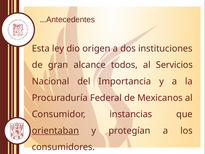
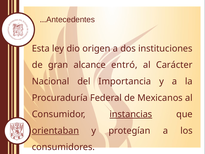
todos: todos -> entró (124, 65)
Servicios: Servicios -> Carácter (174, 65)
instancias underline: none -> present (131, 114)
